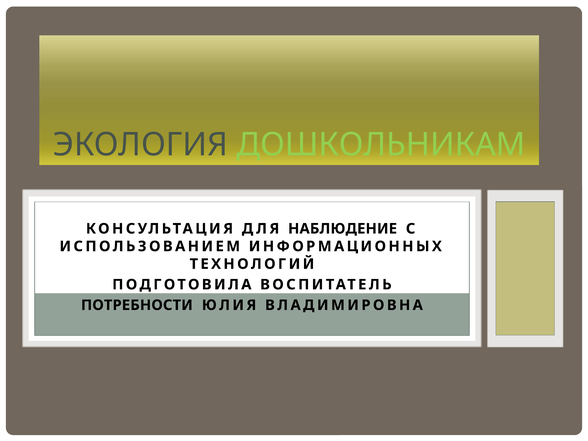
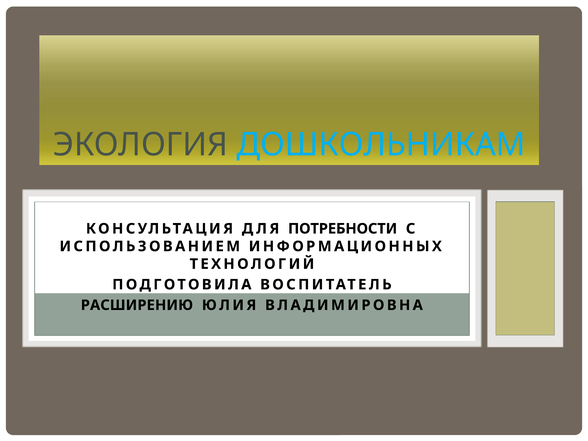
ДОШКОЛЬНИКАМ colour: light green -> light blue (381, 145)
НАБЛЮДЕНИЕ: НАБЛЮДЕНИЕ -> ПОТРЕБНОСТИ (343, 229)
ПОТРЕБНОСТИ: ПОТРЕБНОСТИ -> РАСШИРЕНИЮ (137, 305)
